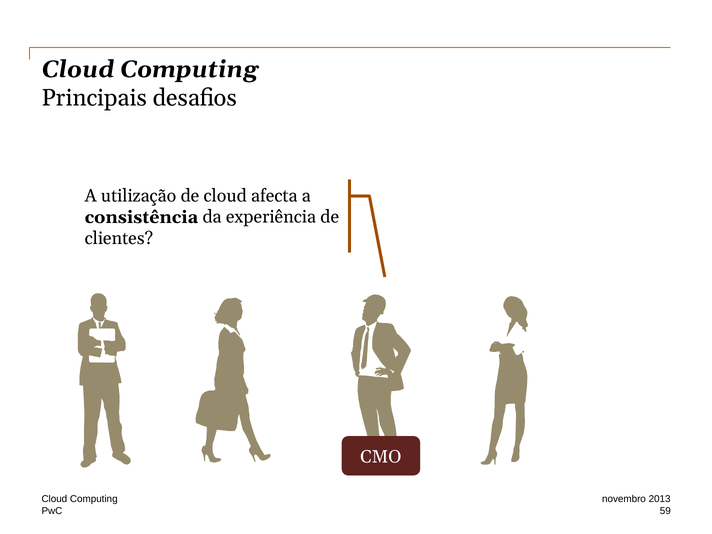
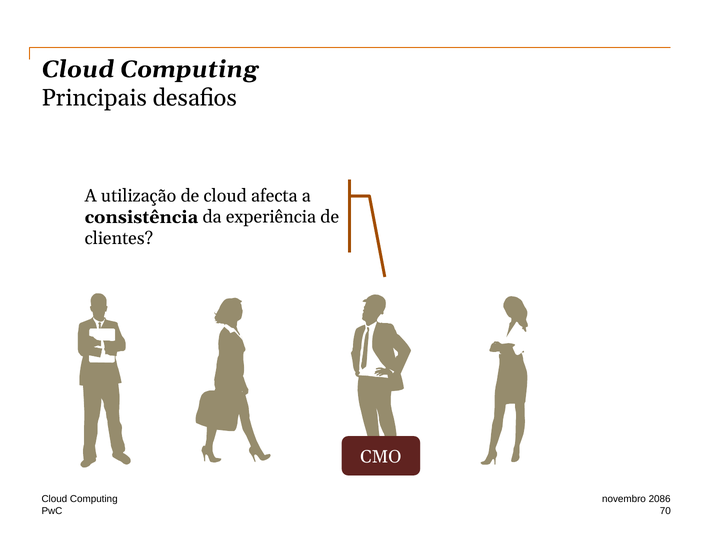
2013: 2013 -> 2086 (660, 499)
59: 59 -> 70 (665, 511)
